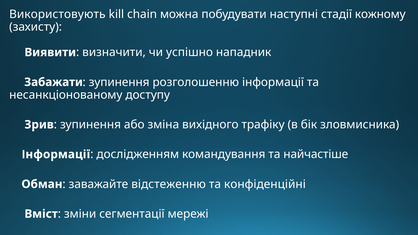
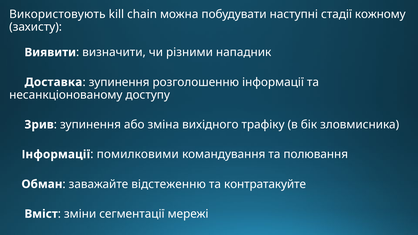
успішно: успішно -> різними (189, 52)
Забажати: Забажати -> Доставка (53, 82)
дослідженням: дослідженням -> помилковими (138, 154)
найчастіше: найчастіше -> полювання (316, 154)
конфіденційні: конфіденційні -> контратакуйте (265, 184)
